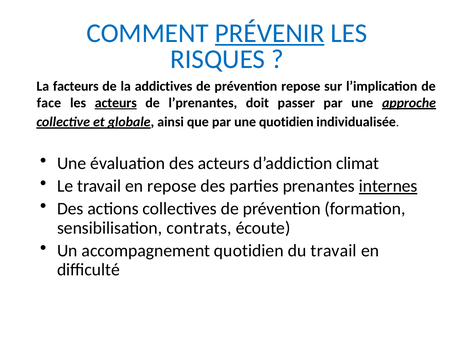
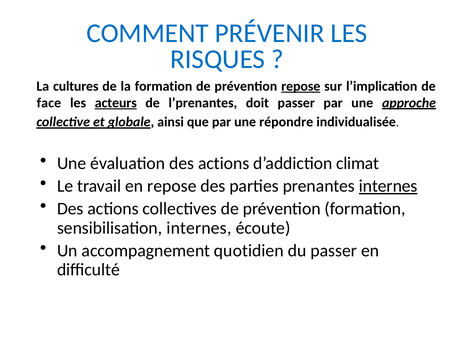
PRÉVENIR underline: present -> none (270, 33)
facteurs: facteurs -> cultures (76, 86)
la addictives: addictives -> formation (164, 86)
repose underline: none -> present (301, 86)
une quotidien: quotidien -> répondre (286, 122)
évaluation des acteurs: acteurs -> actions (224, 163)
sensibilisation contrats: contrats -> internes (199, 228)
du travail: travail -> passer (334, 250)
